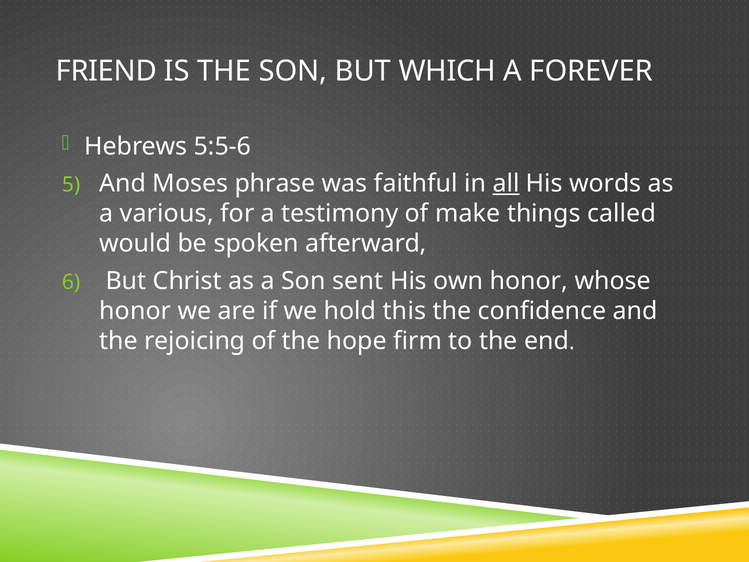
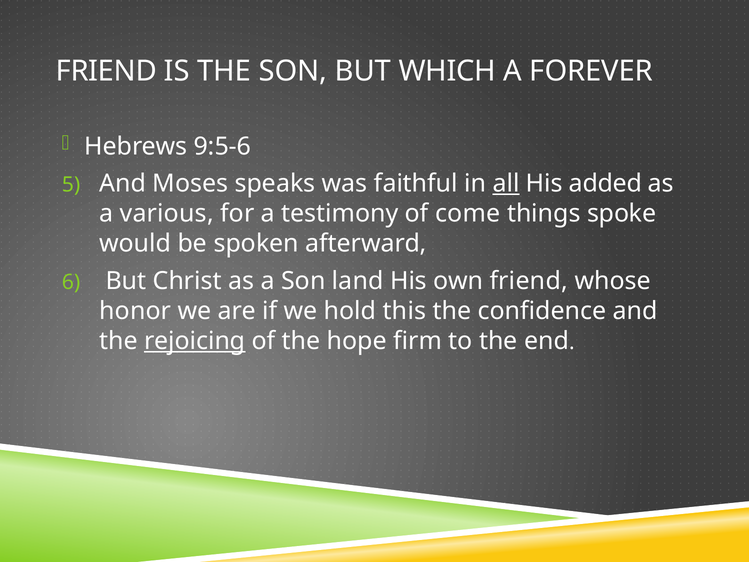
5:5-6: 5:5-6 -> 9:5-6 (222, 146)
phrase: phrase -> speaks (275, 184)
words: words -> added (605, 184)
make: make -> come (468, 214)
called: called -> spoke (622, 214)
sent: sent -> land (358, 281)
own honor: honor -> friend (529, 281)
rejoicing underline: none -> present (195, 341)
